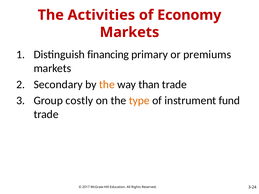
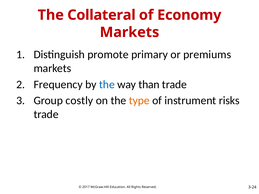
Activities: Activities -> Collateral (101, 15)
financing: financing -> promote (108, 55)
Secondary: Secondary -> Frequency (58, 85)
the colour: orange -> blue (107, 85)
fund: fund -> risks (229, 101)
